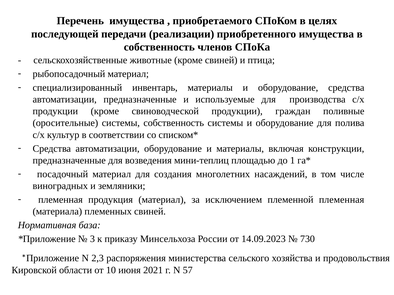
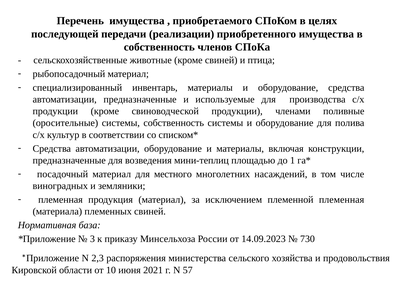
граждан: граждан -> членами (293, 111)
создания: создания -> местного (173, 174)
